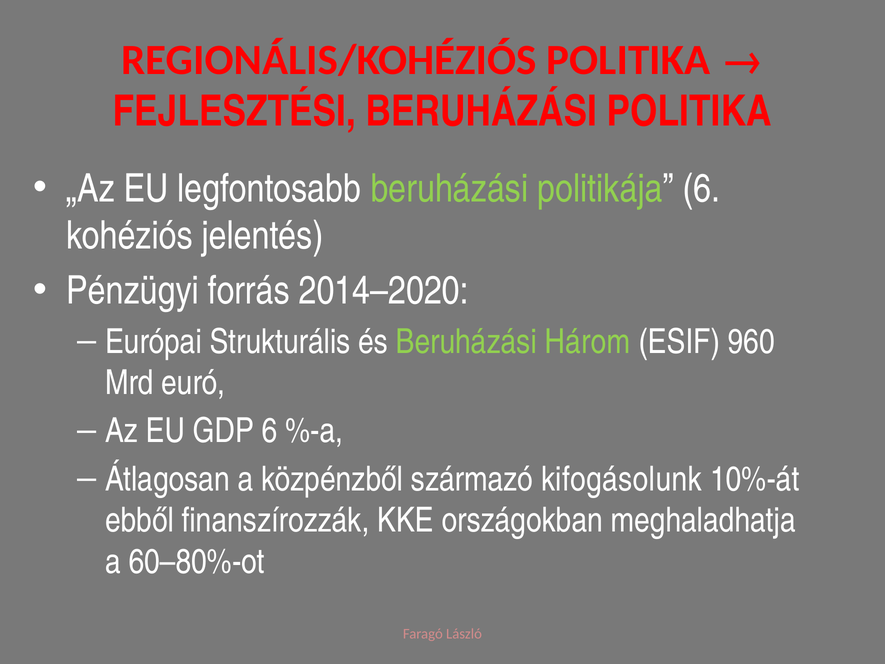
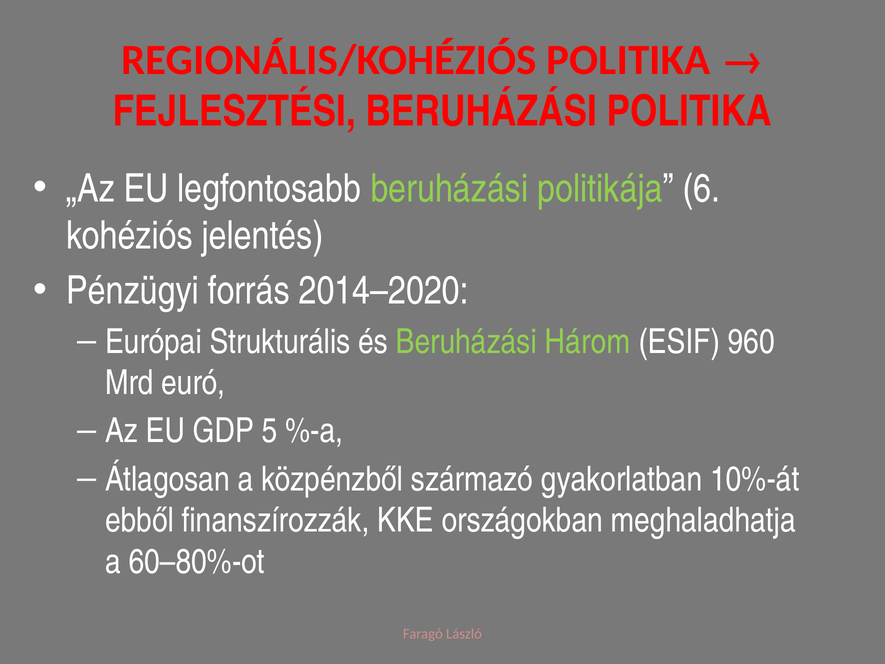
GDP 6: 6 -> 5 (270, 431)
kifogásolunk: kifogásolunk -> gyakorlatban (622, 479)
